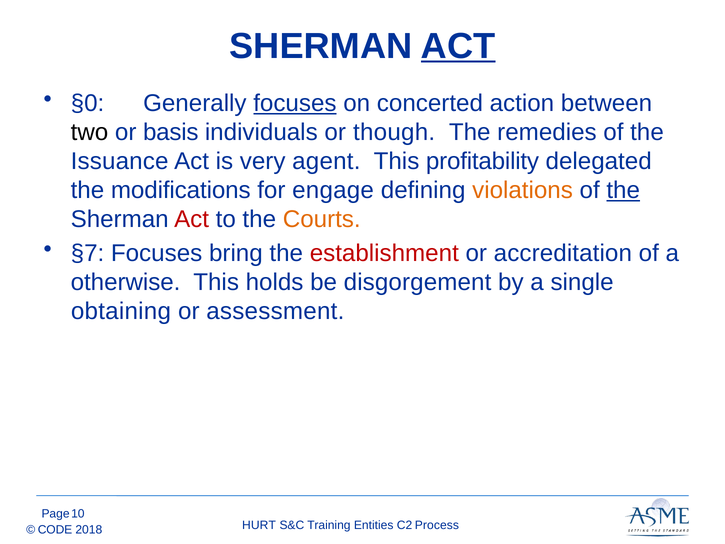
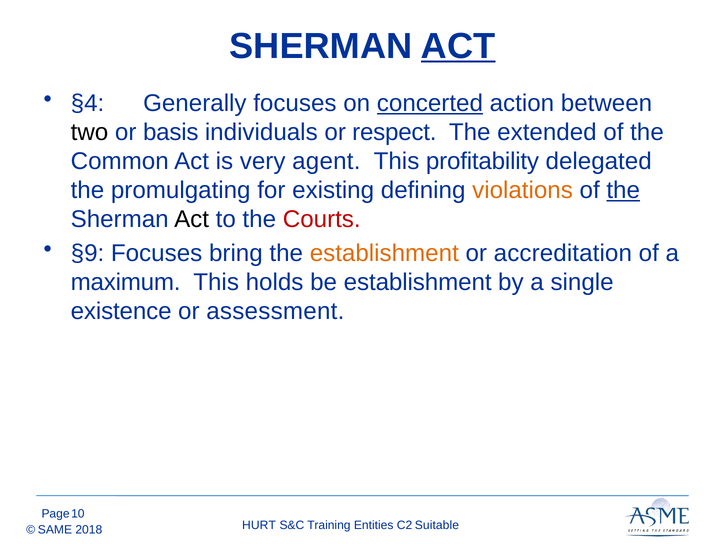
§0: §0 -> §4 (87, 103)
focuses underline: present -> none (295, 103)
concerted underline: none -> present (430, 103)
though: though -> respect (394, 132)
remedies: remedies -> extended (547, 132)
Issuance: Issuance -> Common (120, 161)
modifications: modifications -> promulgating (181, 190)
engage: engage -> existing (333, 190)
Act colour: red -> black (192, 219)
Courts colour: orange -> red (322, 219)
§7: §7 -> §9 (87, 253)
establishment colour: red -> orange (384, 253)
otherwise: otherwise -> maximum (126, 282)
be disgorgement: disgorgement -> establishment (418, 282)
obtaining: obtaining -> existence (121, 311)
CODE: CODE -> SAME (55, 529)
Process: Process -> Suitable (437, 525)
